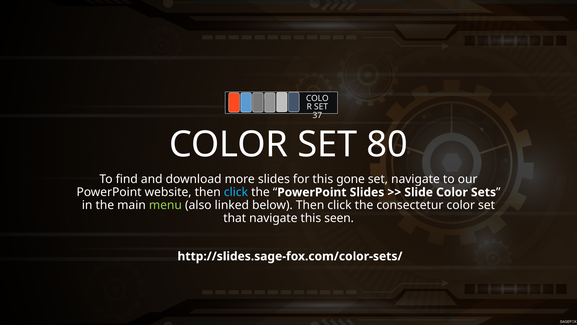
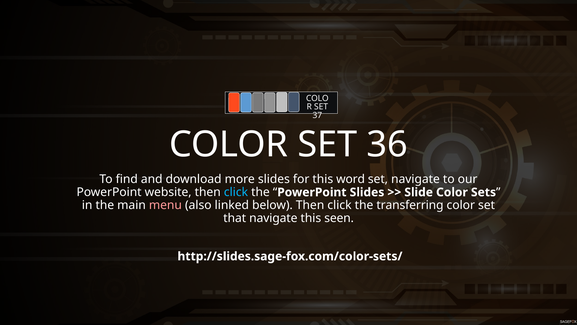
80: 80 -> 36 (387, 144)
gone: gone -> word (351, 179)
menu colour: light green -> pink (165, 205)
consectetur: consectetur -> transferring (410, 205)
